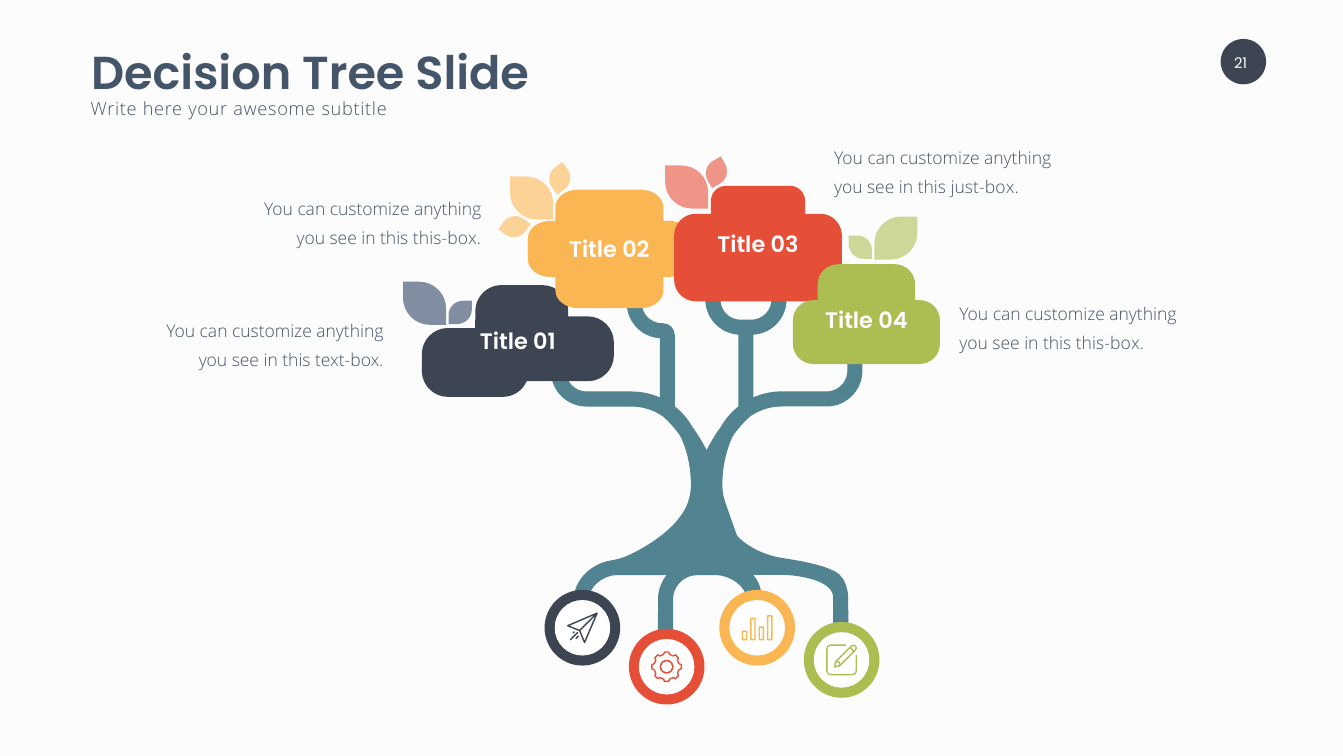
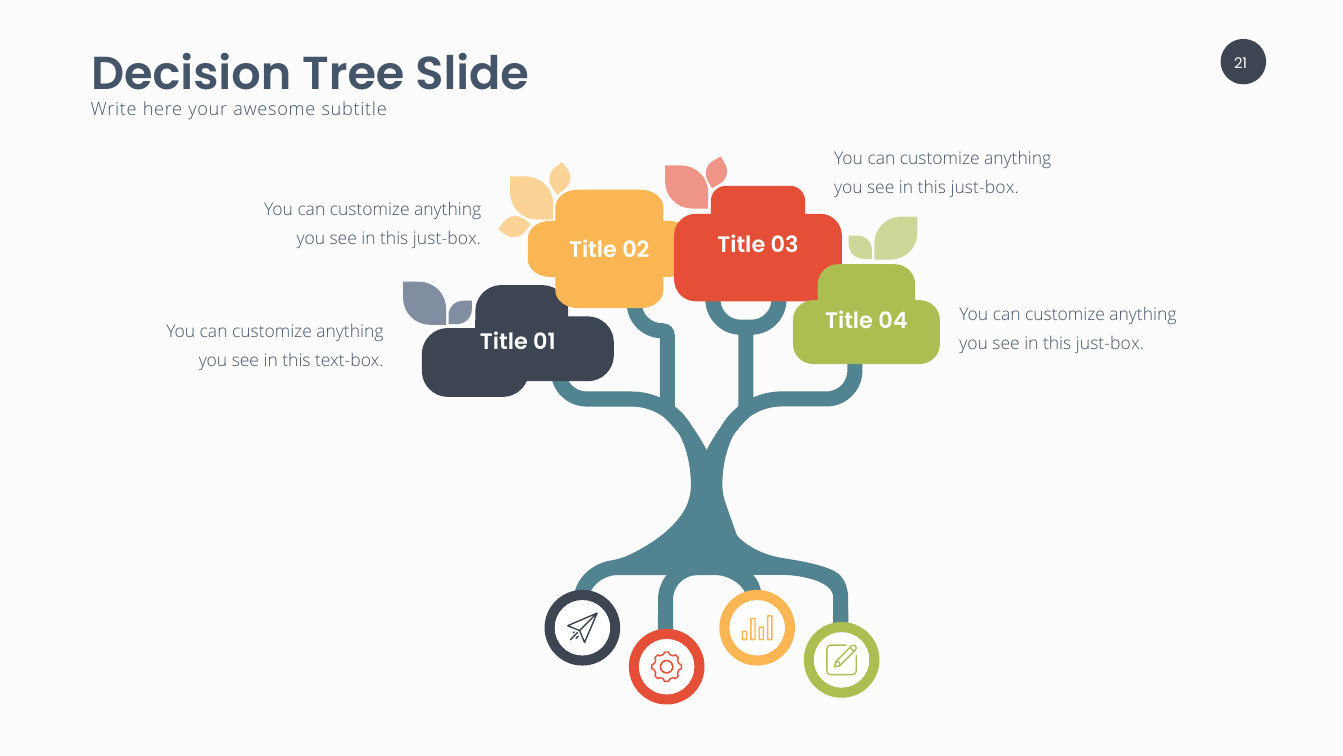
this-box: this-box -> just-box (447, 238)
this-box: this-box -> just-box (1110, 343)
